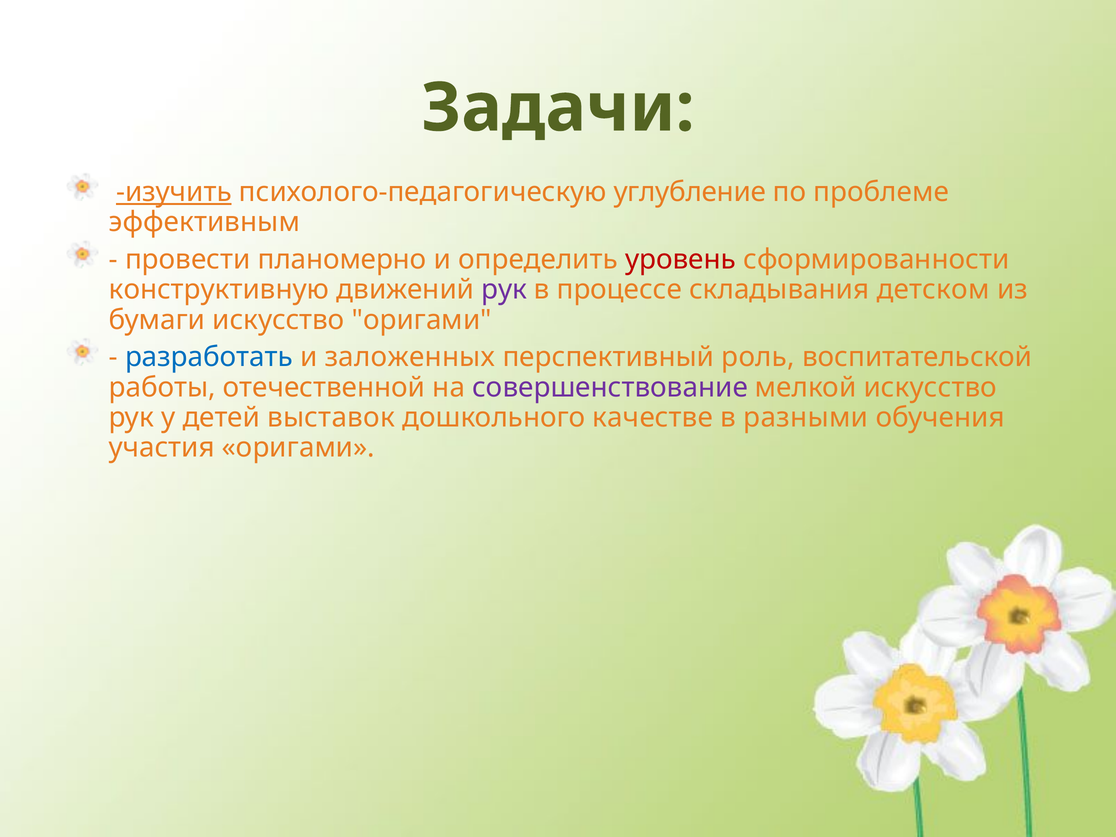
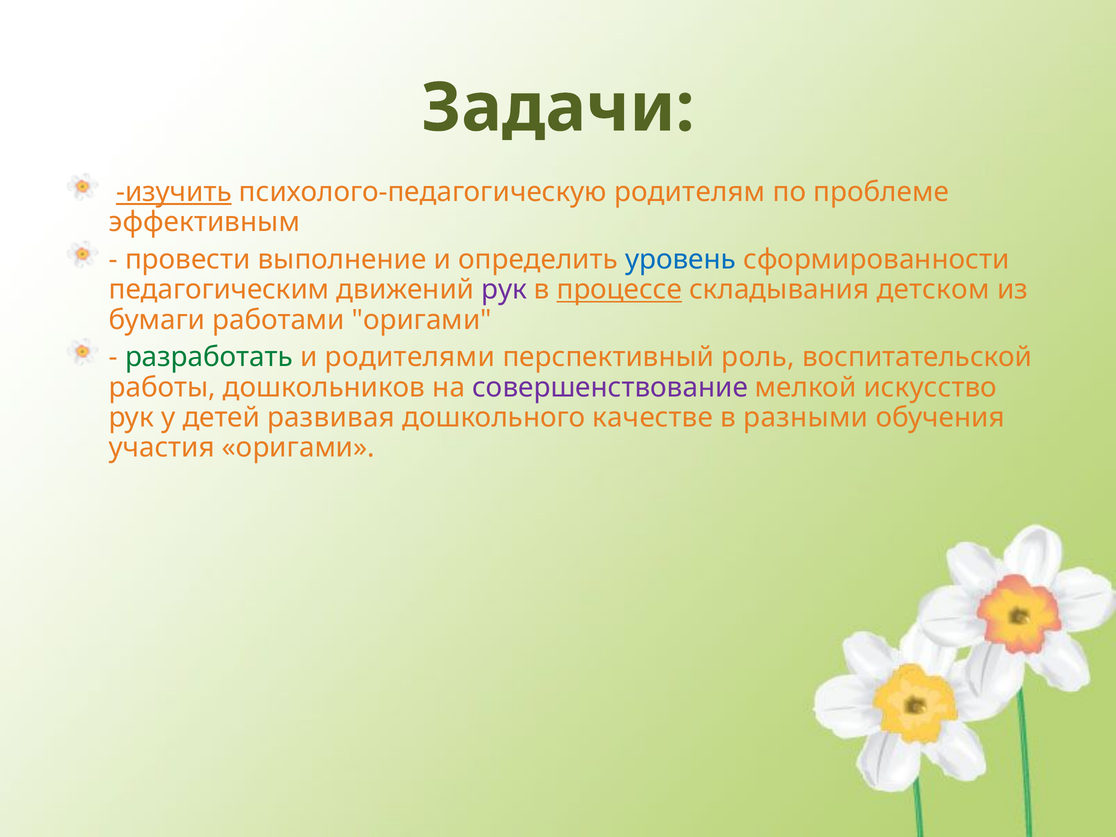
углубление: углубление -> родителям (690, 192)
планомерно: планомерно -> выполнение (342, 260)
уровень colour: red -> blue (681, 260)
конструктивную: конструктивную -> педагогическим (219, 290)
процессе underline: none -> present (619, 290)
бумаги искусство: искусство -> работами (278, 320)
разработать colour: blue -> green (209, 357)
заложенных: заложенных -> родителями (410, 357)
отечественной: отечественной -> дошкольников (324, 387)
выставок: выставок -> развивая (331, 417)
